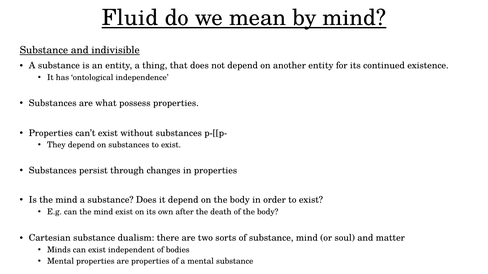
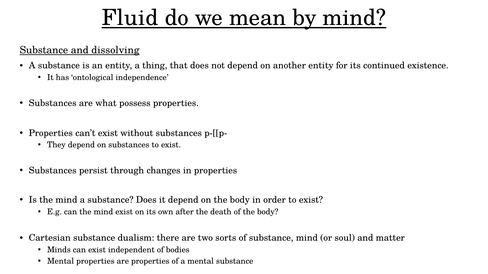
indivisible: indivisible -> dissolving (115, 50)
